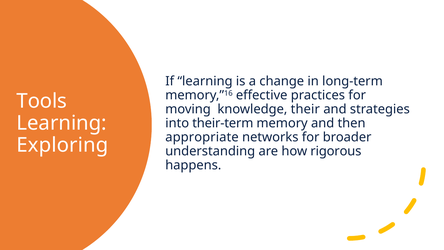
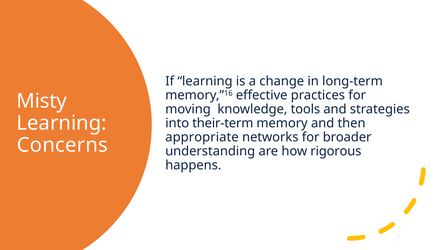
Tools: Tools -> Misty (42, 101)
their: their -> tools (305, 109)
Exploring: Exploring -> Concerns (62, 145)
